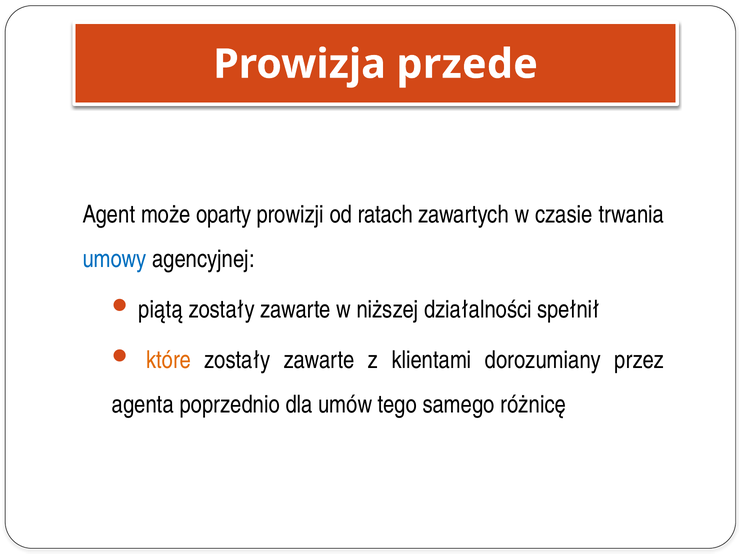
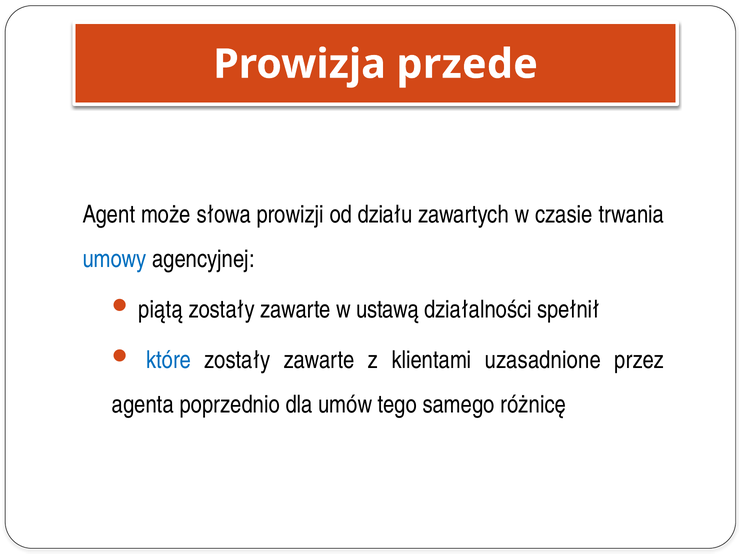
oparty: oparty -> słowa (224, 214)
ratach: ratach -> działu (385, 214)
niższej: niższej -> ustawą (388, 309)
które colour: orange -> blue (169, 360)
dorozumiany: dorozumiany -> uzasadnione (543, 360)
